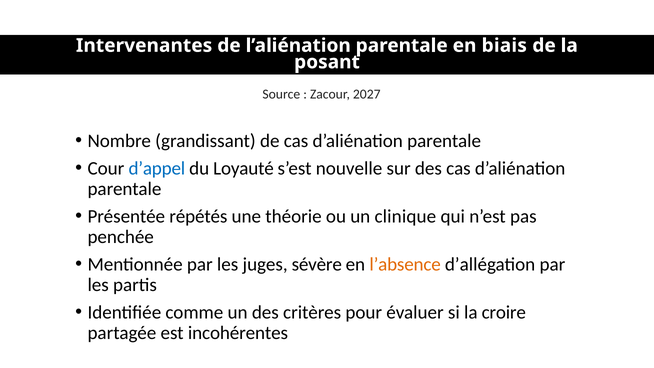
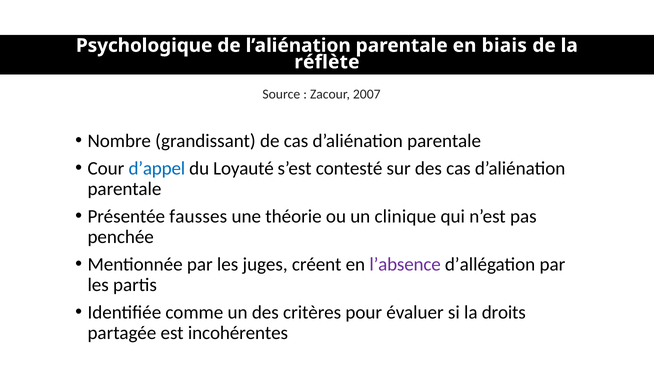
Intervenantes: Intervenantes -> Psychologique (144, 46)
posant: posant -> réflète (327, 62)
2027: 2027 -> 2007 (367, 94)
nouvelle: nouvelle -> contesté (349, 168)
répétés: répétés -> fausses (198, 216)
sévère: sévère -> créent (317, 264)
l’absence colour: orange -> purple (405, 264)
croire: croire -> droits (504, 312)
